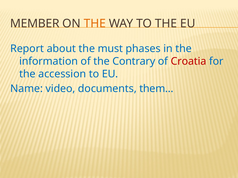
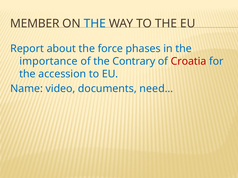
THE colour: orange -> blue (95, 24)
must: must -> force (110, 49)
information: information -> importance (48, 61)
them…: them… -> need… (156, 89)
